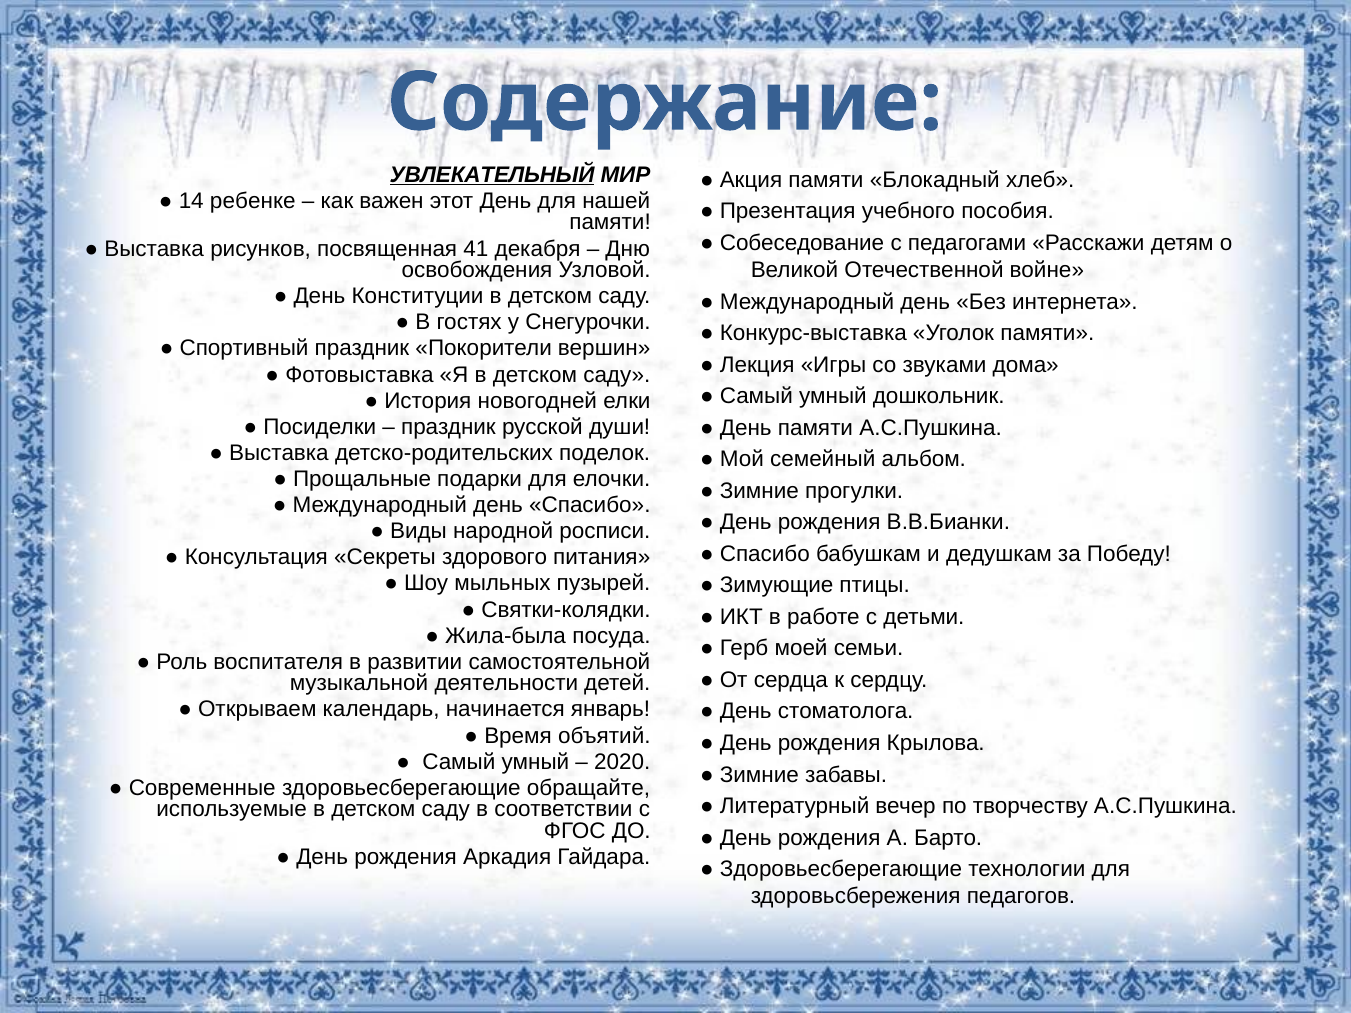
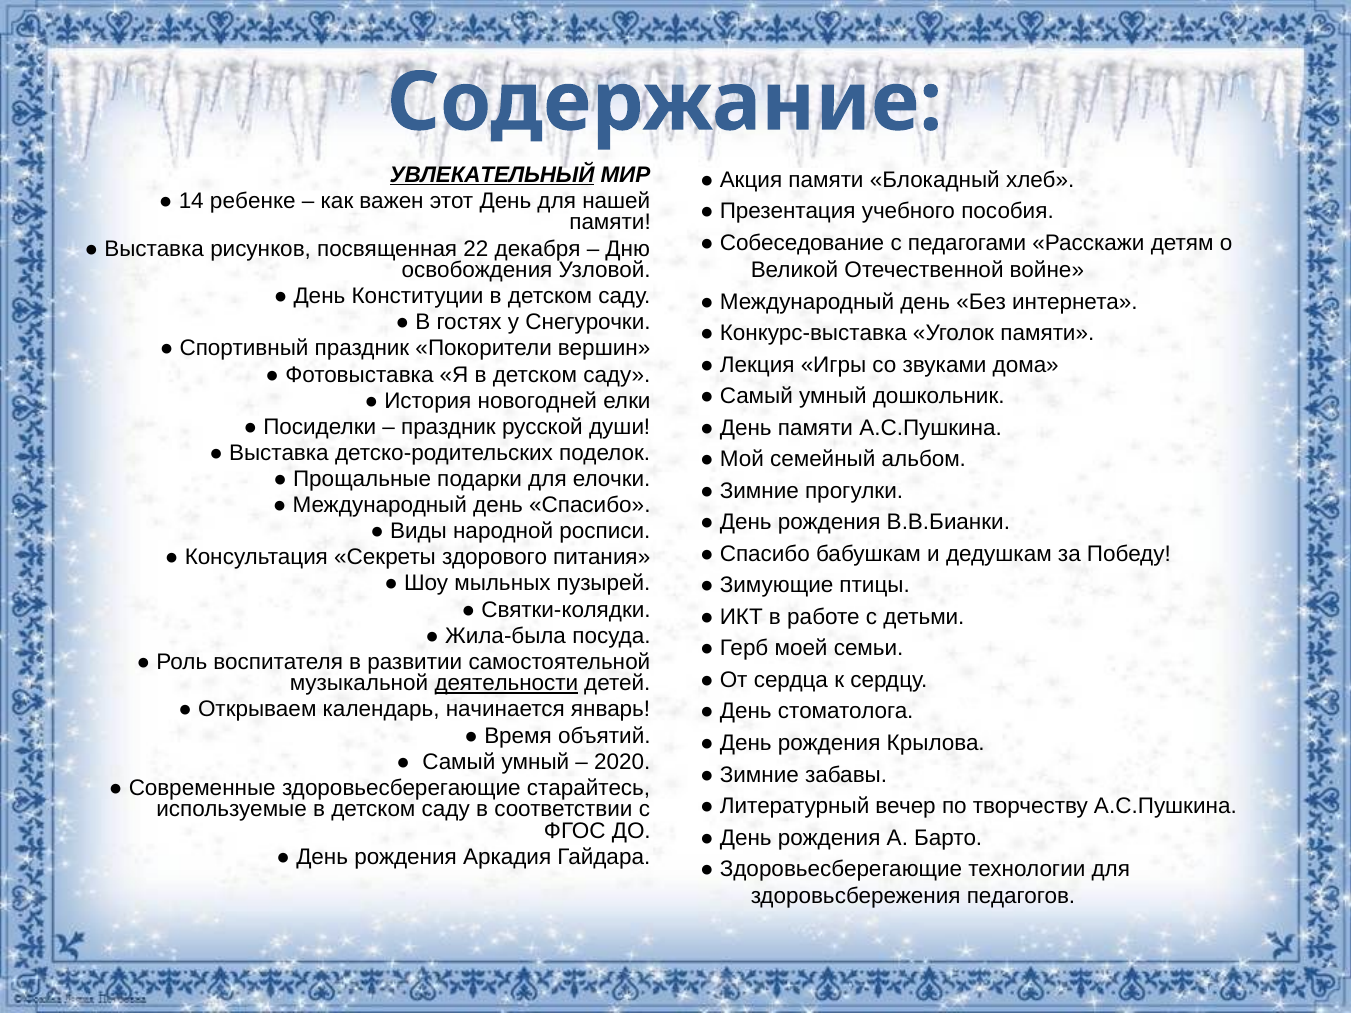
41: 41 -> 22 (476, 249)
деятельности underline: none -> present (506, 684)
обращайте: обращайте -> старайтесь (588, 788)
